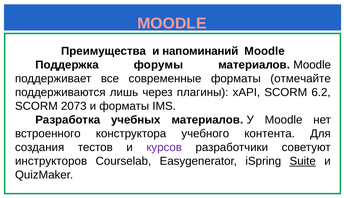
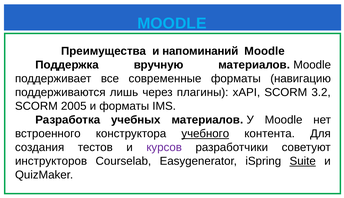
MOODLE colour: pink -> light blue (172, 23)
форумы: форумы -> вручную (159, 65)
отмечайте: отмечайте -> навигацию (301, 79)
6.2: 6.2 -> 3.2 (321, 93)
2073: 2073 -> 2005 (74, 106)
учебного underline: none -> present (205, 134)
